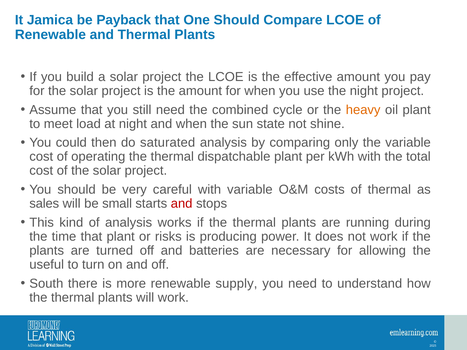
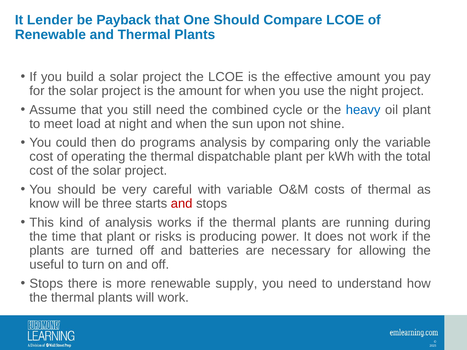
Jamica: Jamica -> Lender (50, 20)
heavy colour: orange -> blue (363, 110)
state: state -> upon (271, 124)
saturated: saturated -> programs (168, 143)
sales: sales -> know (44, 204)
small: small -> three (117, 204)
South: South -> Stops (46, 284)
